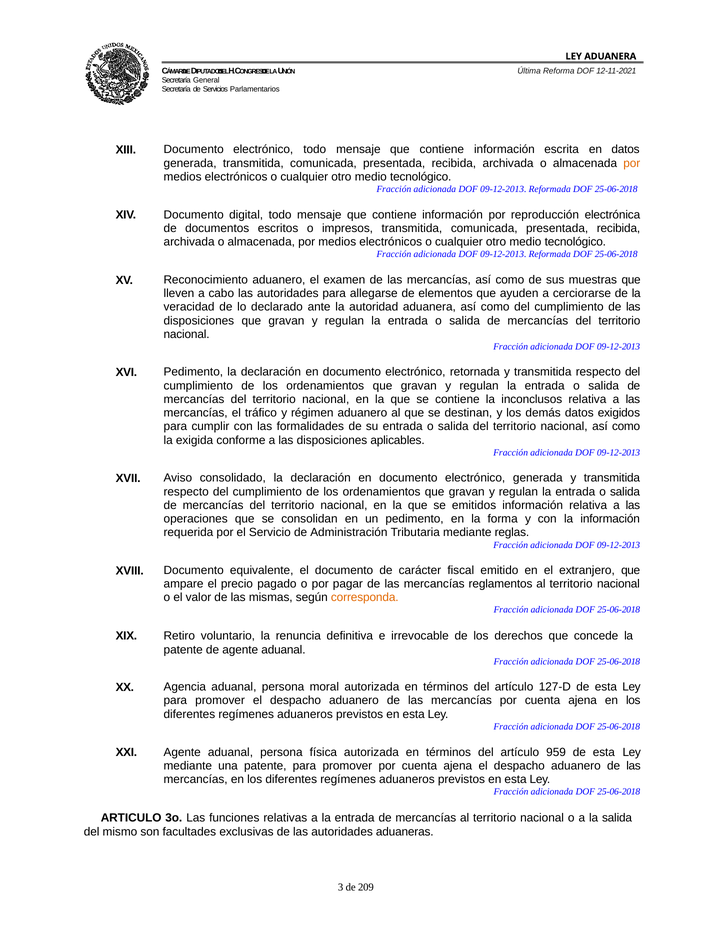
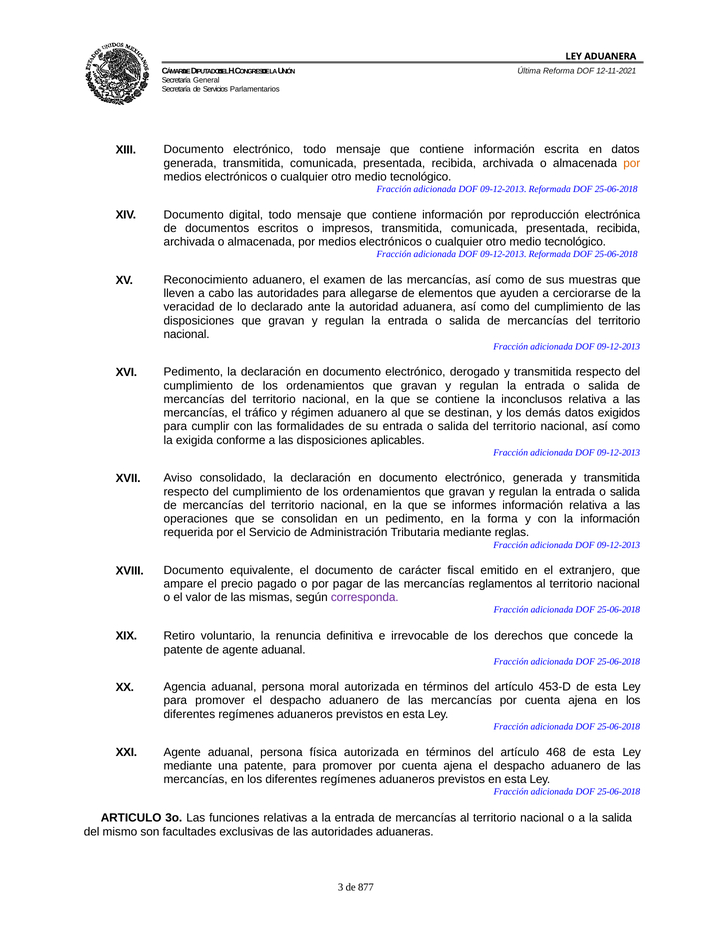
retornada: retornada -> derogado (475, 372)
emitidos: emitidos -> informes (474, 506)
corresponda colour: orange -> purple (365, 598)
127-D: 127-D -> 453-D (555, 687)
959: 959 -> 468 (556, 753)
209: 209 -> 877 (366, 888)
